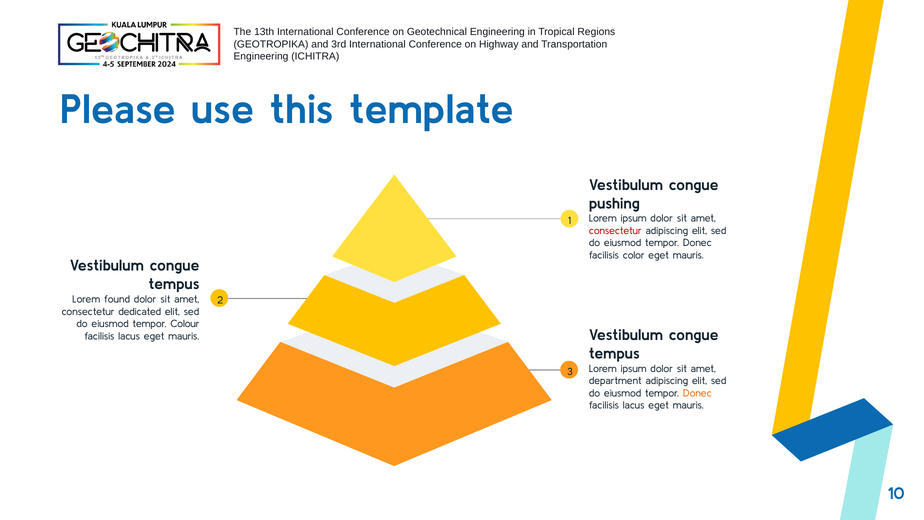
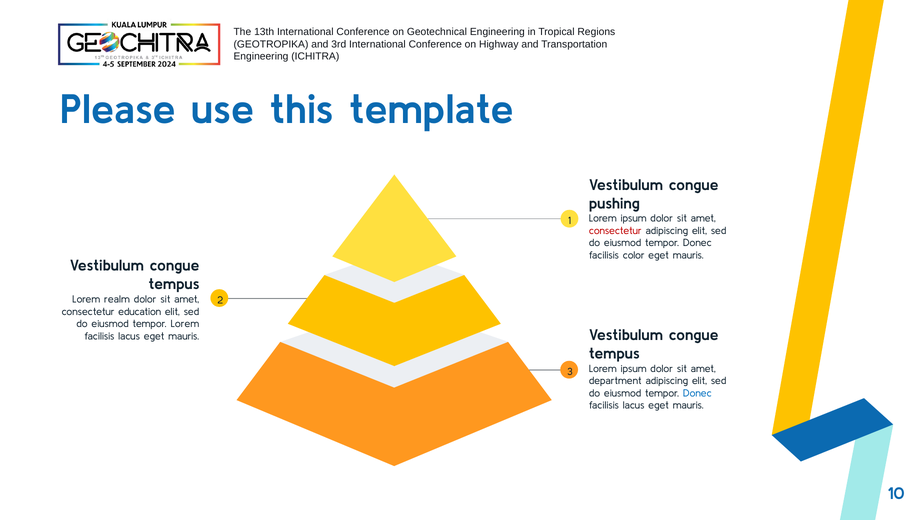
found: found -> realm (117, 299)
dedicated: dedicated -> education (140, 312)
tempor Colour: Colour -> Lorem (185, 324)
Donec colour: orange -> blue (697, 393)
